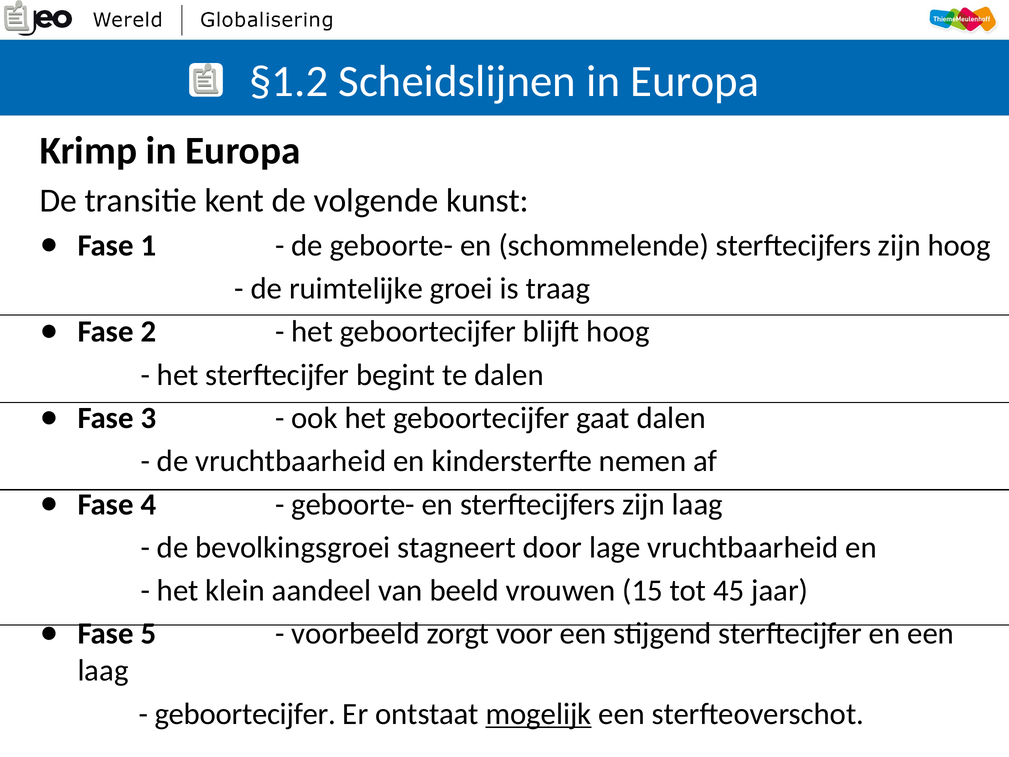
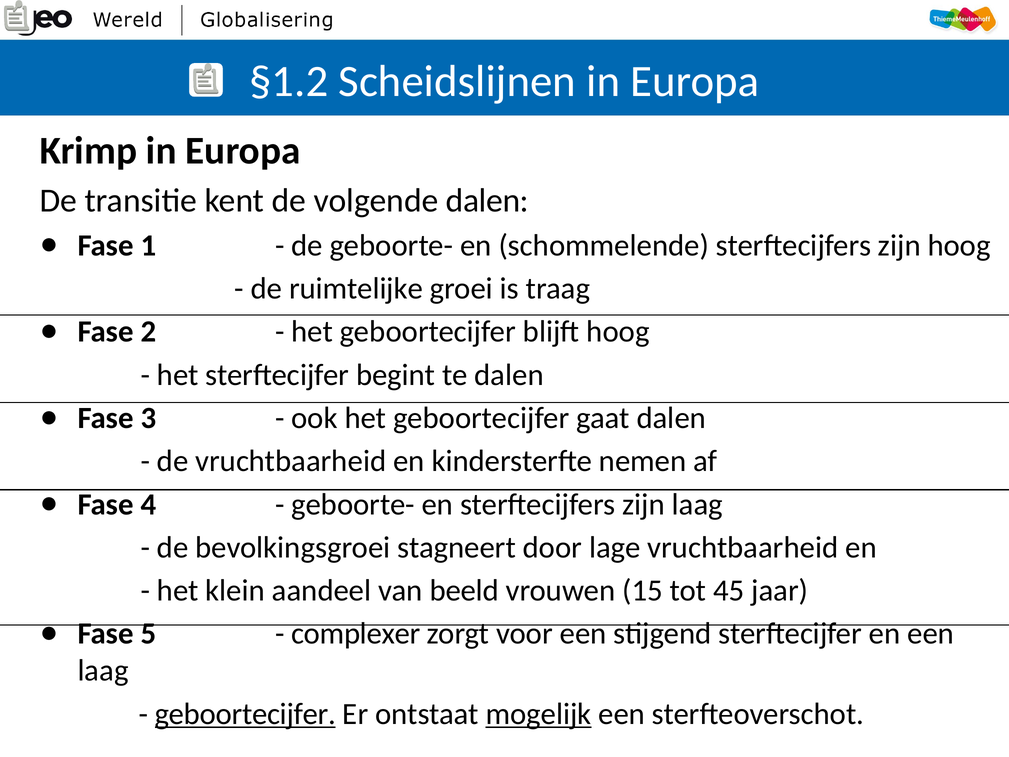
volgende kunst: kunst -> dalen (487, 201)
voorbeeld: voorbeeld -> complexer (356, 634)
geboortecijfer underline: none -> present (245, 714)
